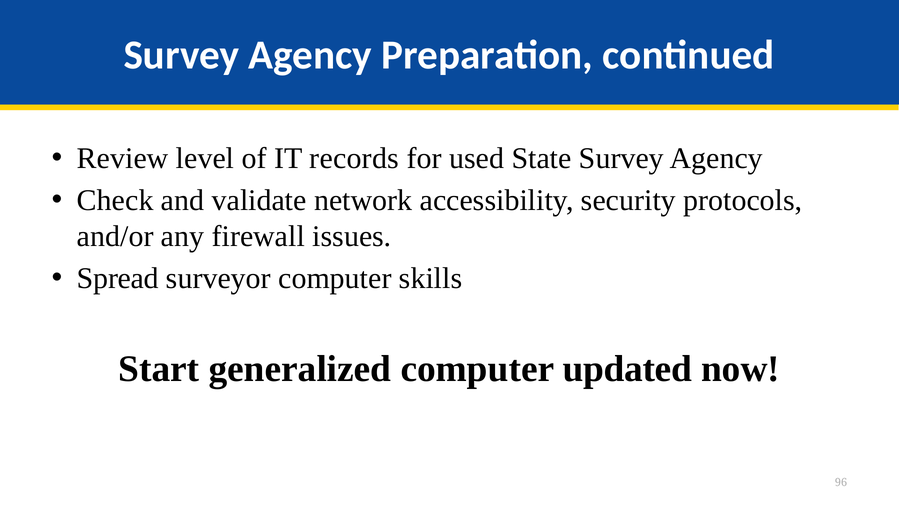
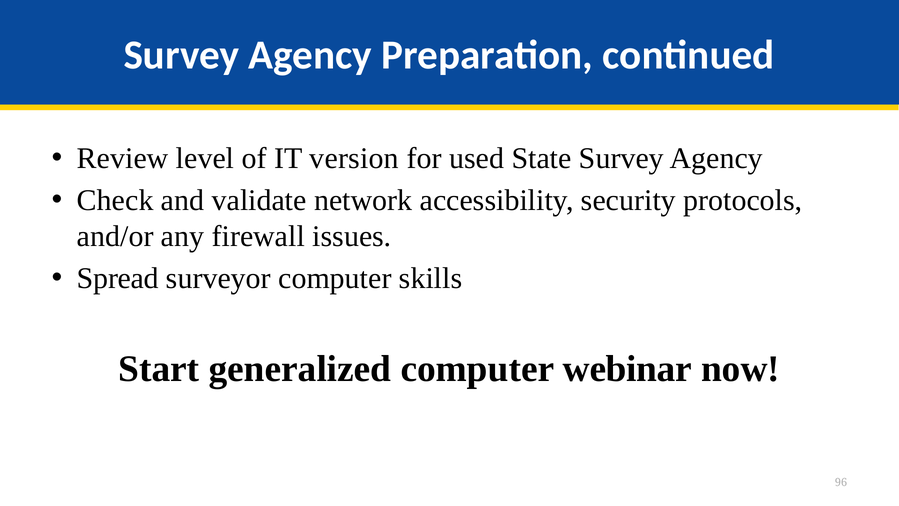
records: records -> version (354, 158)
updated: updated -> webinar (627, 369)
